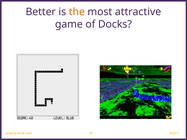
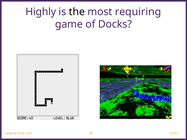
Better: Better -> Highly (41, 12)
the colour: orange -> black (77, 12)
attractive: attractive -> requiring (138, 12)
